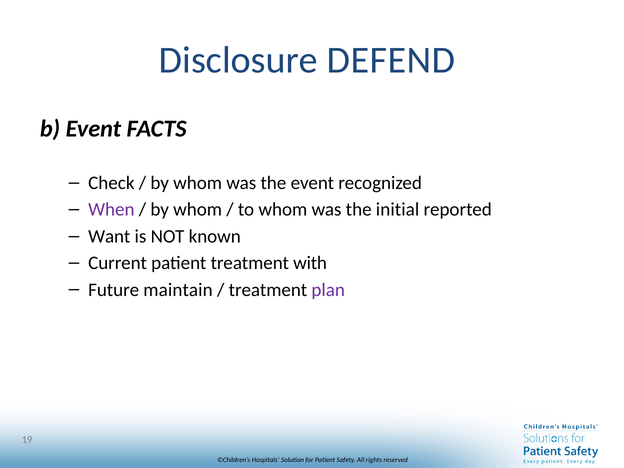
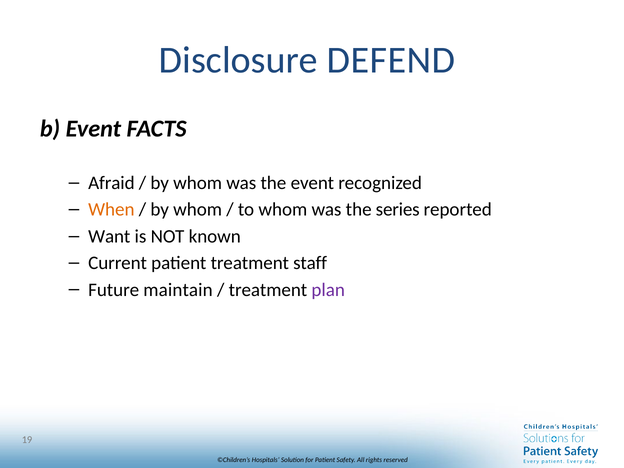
Check: Check -> Afraid (111, 183)
When colour: purple -> orange (111, 210)
initial: initial -> series (398, 210)
with: with -> staff (310, 263)
